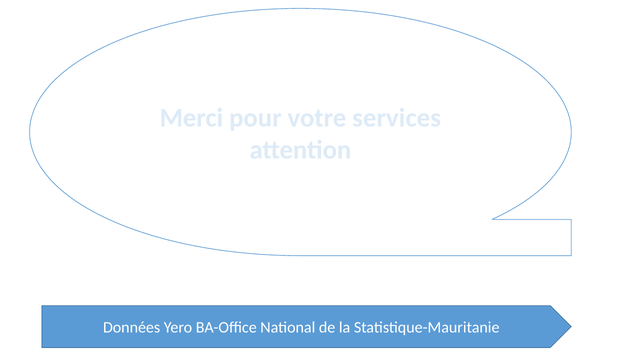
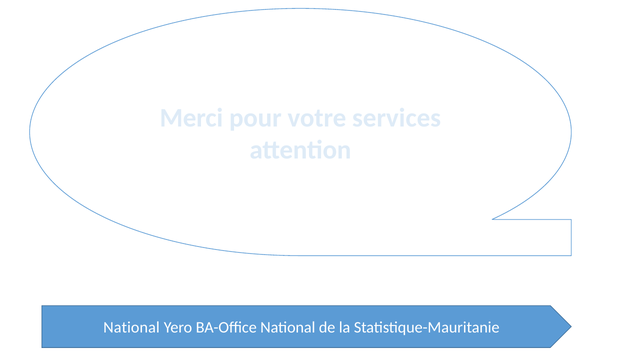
Données: Données -> National (131, 327)
